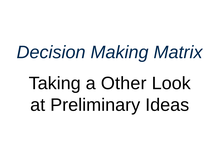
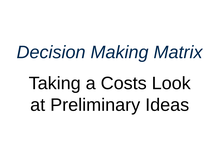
Other: Other -> Costs (124, 83)
